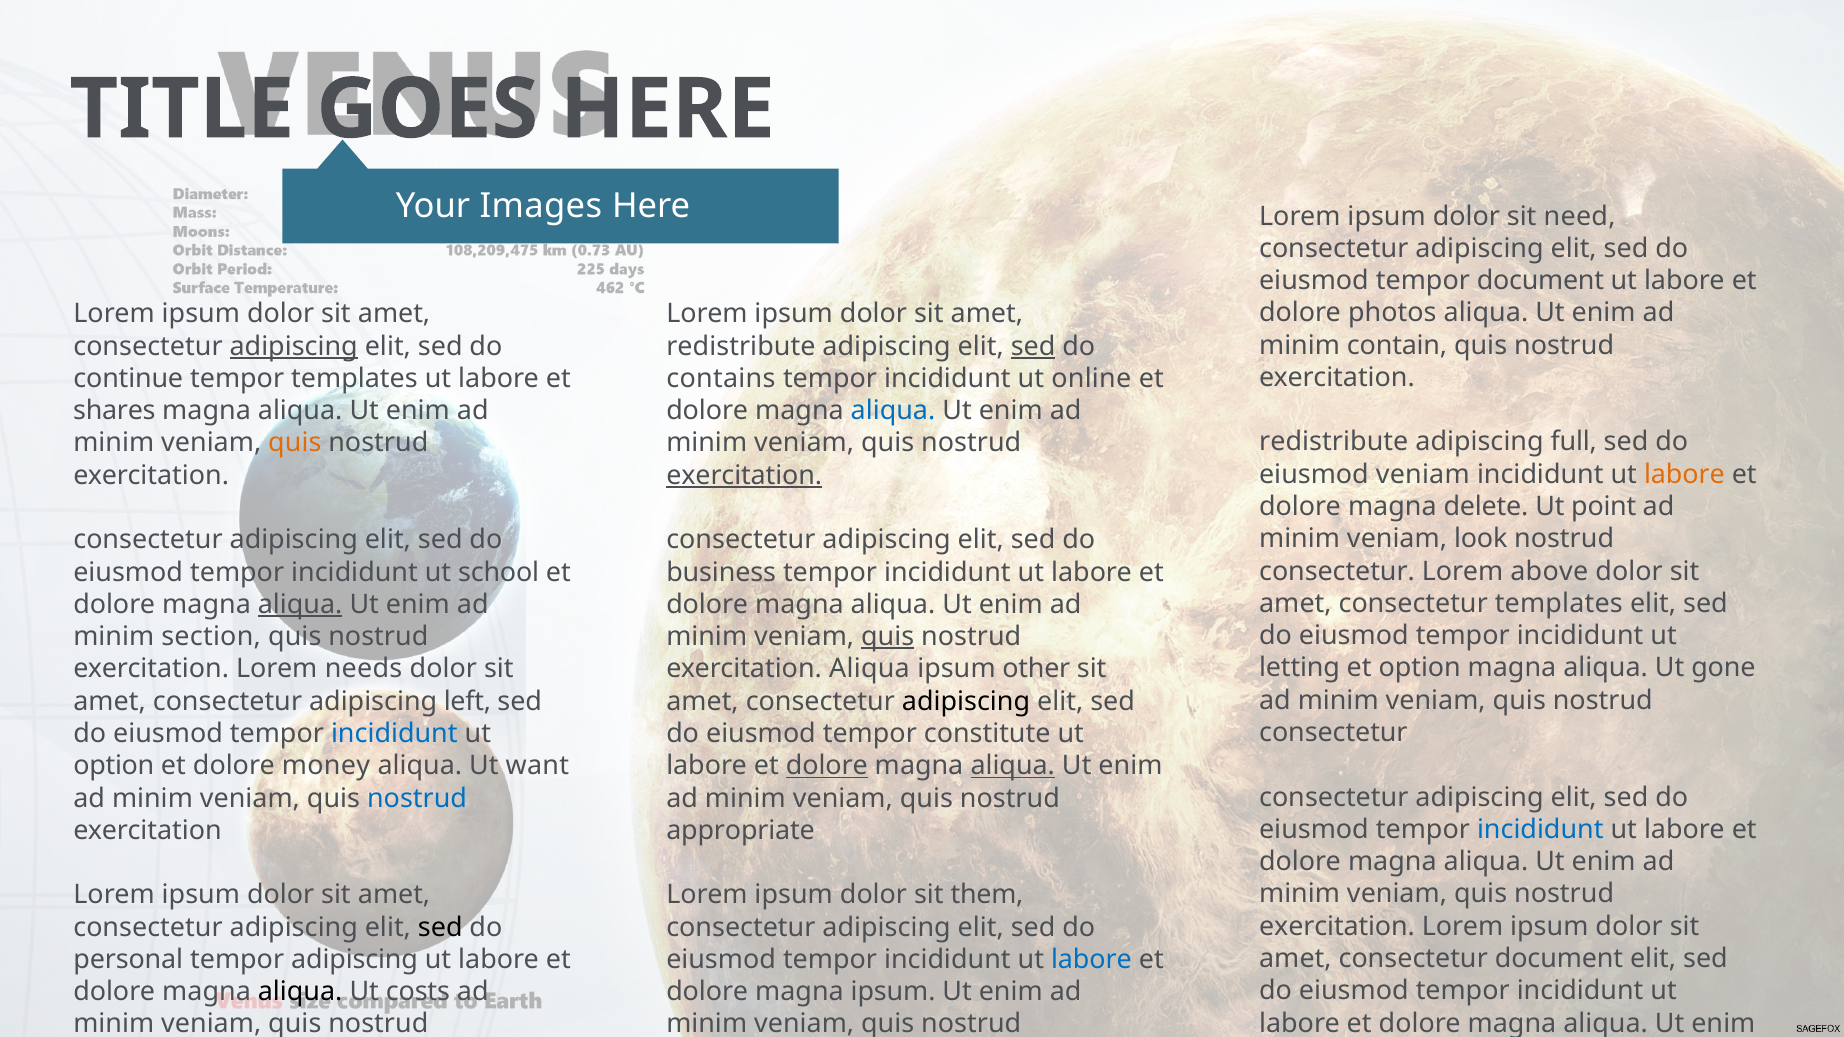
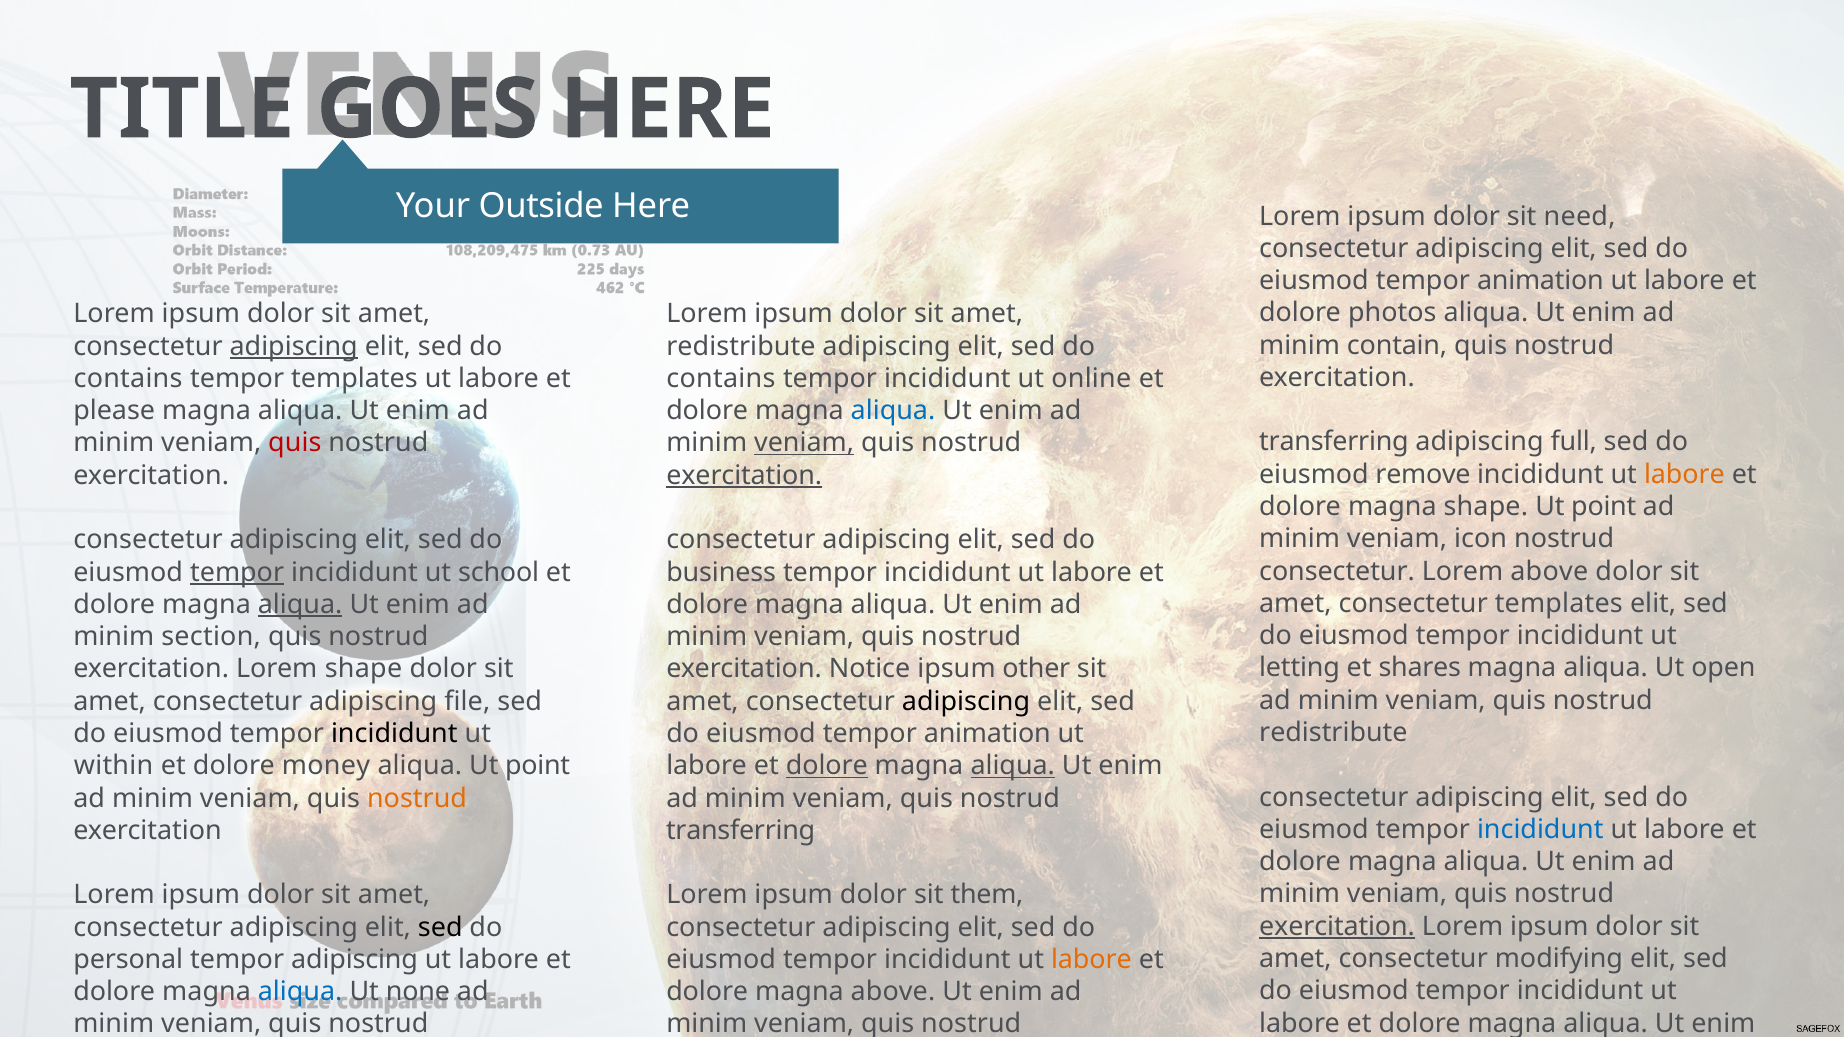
Images: Images -> Outside (541, 206)
document: document -> animation (1540, 281)
sed underline: present -> none (1033, 346)
continue: continue -> contains (128, 379)
shares: shares -> please (114, 411)
redistribute: redistribute -> transferring (1334, 442)
quis colour: orange -> red (295, 443)
veniam underline: none -> present (804, 443)
eiusmod veniam: veniam -> remove (1423, 475)
magna delete: delete -> shape (1486, 507)
look: look -> icon (1481, 539)
tempor underline: none -> present (237, 572)
quis underline: present -> none (888, 637)
et option: option -> shares (1420, 668)
gone: gone -> open (1723, 668)
Lorem needs: needs -> shape (363, 669)
exercitation Aliqua: Aliqua -> Notice (870, 669)
left: left -> file (467, 701)
consectetur: consectetur -> redistribute (1333, 733)
incididunt colour: blue -> black (394, 734)
constitute: constitute -> animation (987, 734)
option: option -> within (114, 766)
aliqua Ut want: want -> point (538, 766)
nostrud colour: blue -> orange (417, 798)
appropriate: appropriate -> transferring (741, 831)
exercitation underline: none -> present (1337, 927)
consectetur document: document -> modifying (1559, 959)
labore colour: blue -> orange (1091, 960)
aliqua colour: black -> blue (300, 992)
costs: costs -> none (418, 992)
magna ipsum: ipsum -> above (893, 992)
